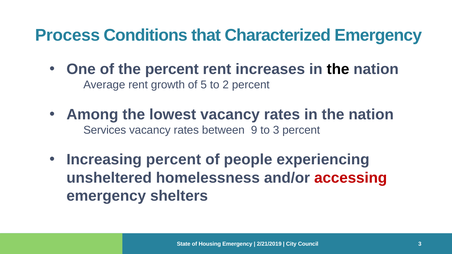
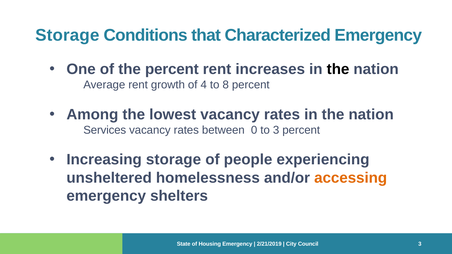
Process: Process -> Storage (67, 35)
5: 5 -> 4 (204, 85)
2: 2 -> 8 (226, 85)
9: 9 -> 0 (254, 130)
Increasing percent: percent -> storage (174, 160)
accessing colour: red -> orange (351, 178)
